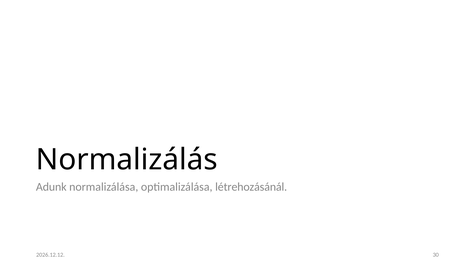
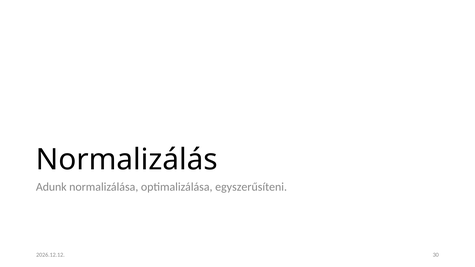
létrehozásánál: létrehozásánál -> egyszerűsíteni (251, 187)
